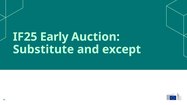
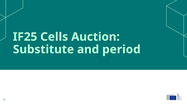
Early: Early -> Cells (54, 37)
except: except -> period (121, 50)
